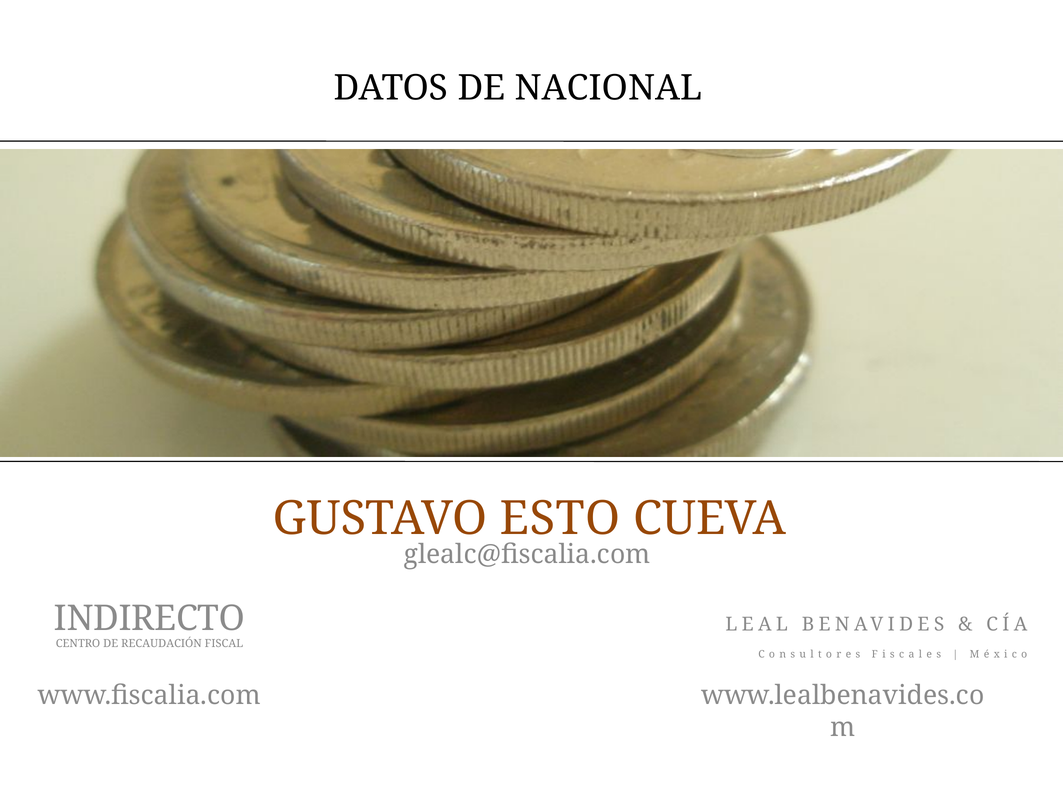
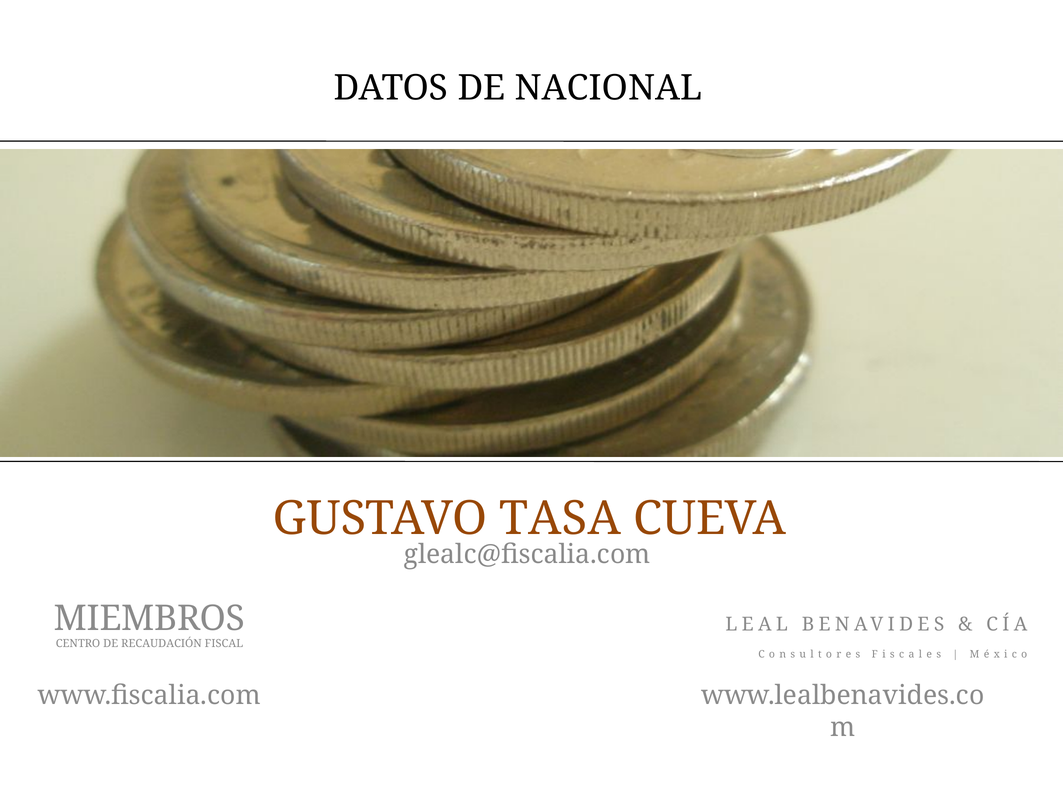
ESTO: ESTO -> TASA (560, 519)
INDIRECTO: INDIRECTO -> MIEMBROS (150, 619)
